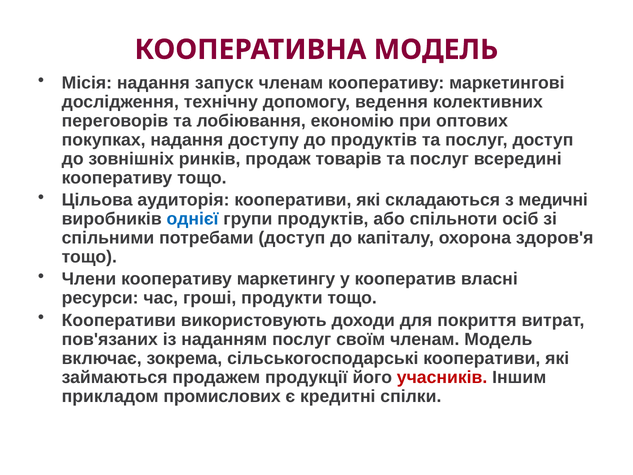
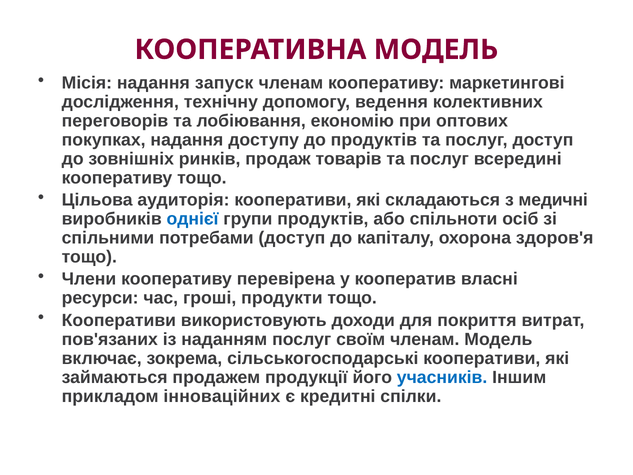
маркетингу: маркетингу -> перевірена (286, 279)
учасників colour: red -> blue (442, 377)
промислових: промислових -> інноваційних (222, 396)
